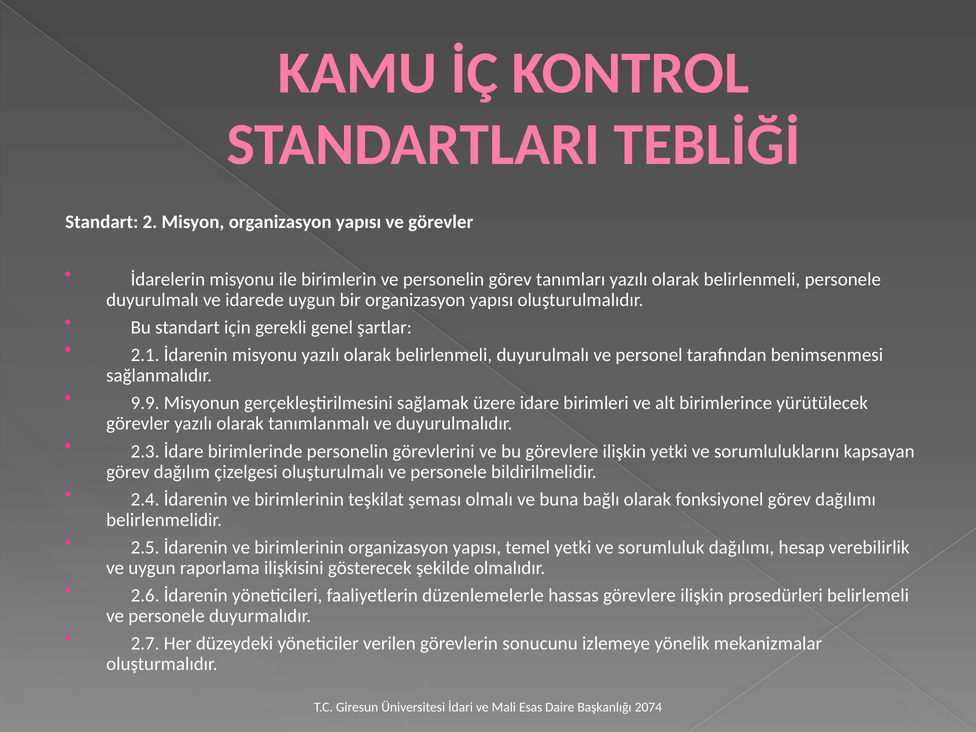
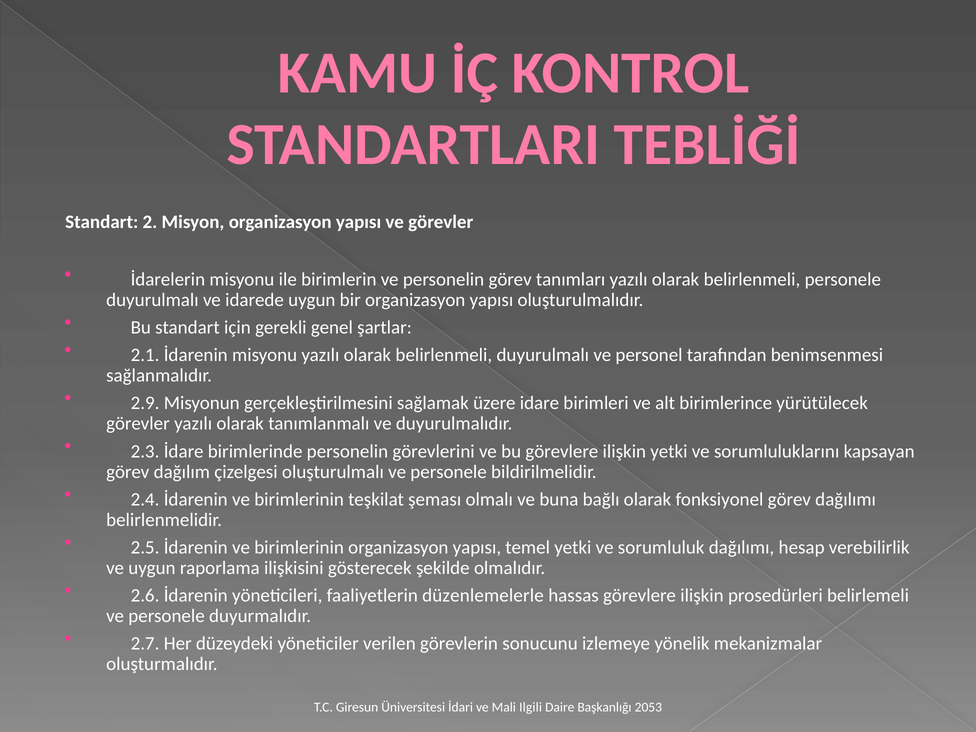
9.9: 9.9 -> 2.9 (145, 403)
Esas: Esas -> Ilgili (531, 708)
2074: 2074 -> 2053 (648, 708)
